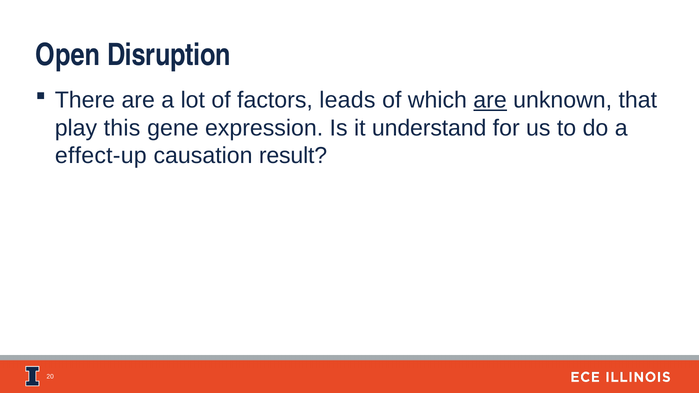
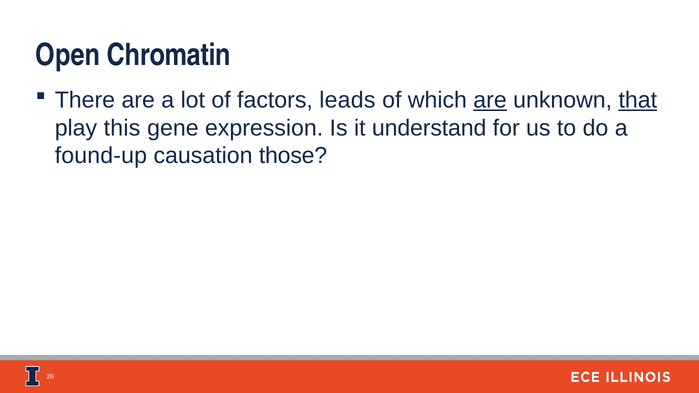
Disruption: Disruption -> Chromatin (169, 55)
that underline: none -> present (638, 100)
effect-up: effect-up -> found-up (101, 156)
result: result -> those (293, 156)
